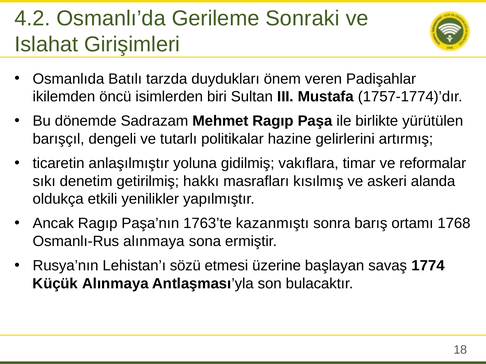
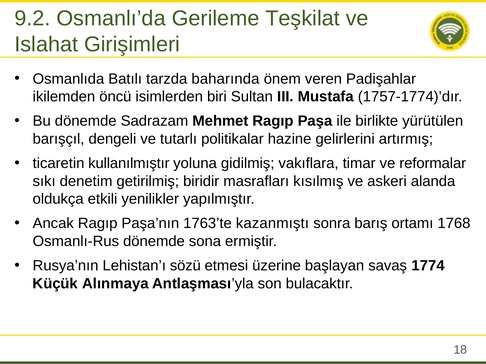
4.2: 4.2 -> 9.2 (32, 18)
Sonraki: Sonraki -> Teşkilat (303, 18)
duydukları: duydukları -> baharında (225, 79)
anlaşılmıştır: anlaşılmıştır -> kullanılmıştır (129, 164)
hakkı: hakkı -> biridir (201, 181)
Osmanlı-Rus alınmaya: alınmaya -> dönemde (154, 242)
